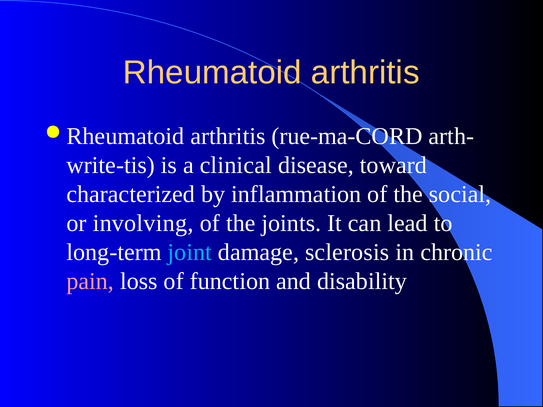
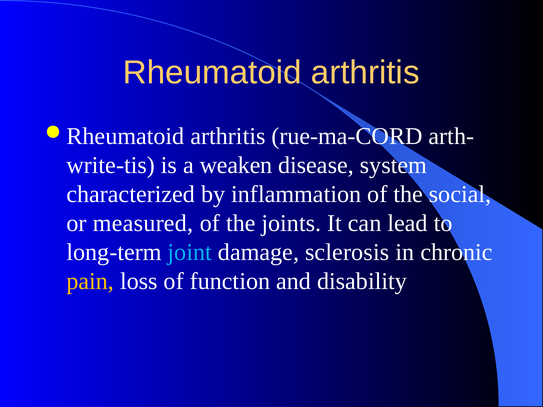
clinical: clinical -> weaken (236, 165)
toward: toward -> system (393, 165)
involving: involving -> measured (143, 223)
pain colour: pink -> yellow (90, 281)
